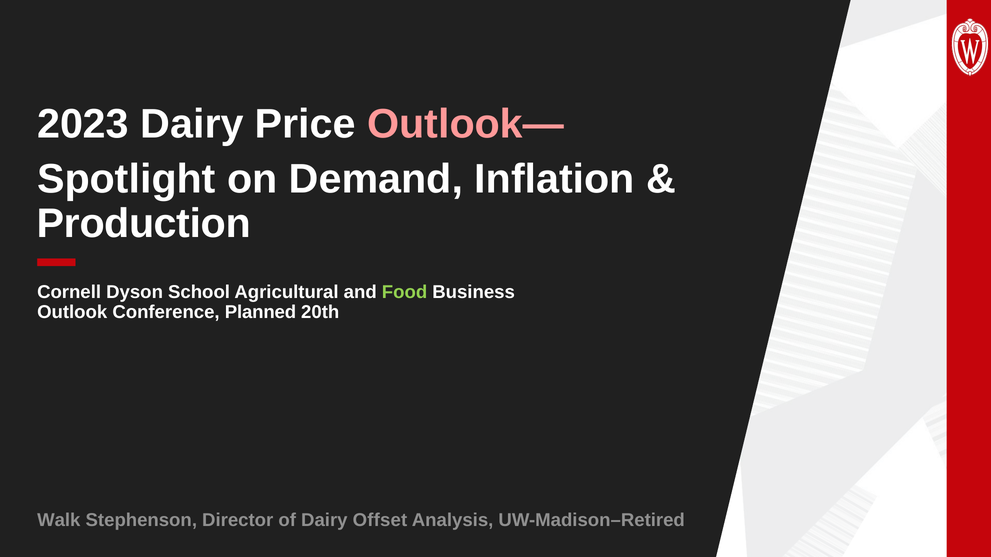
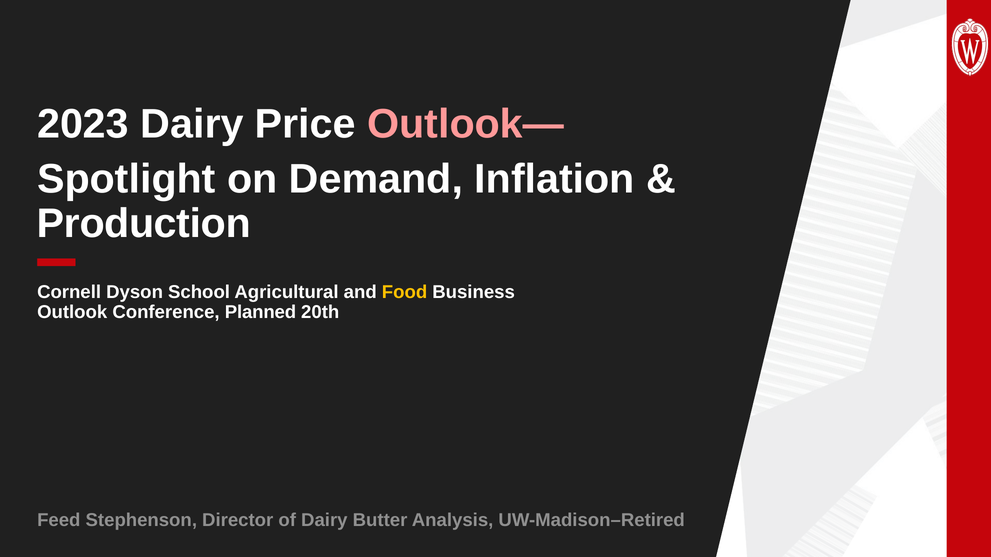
Food colour: light green -> yellow (405, 292)
Walk: Walk -> Feed (59, 520)
Offset: Offset -> Butter (380, 520)
